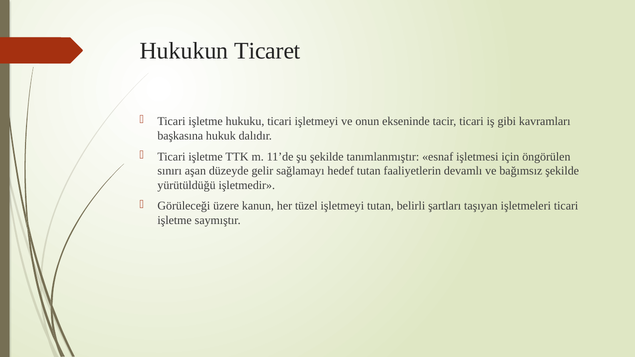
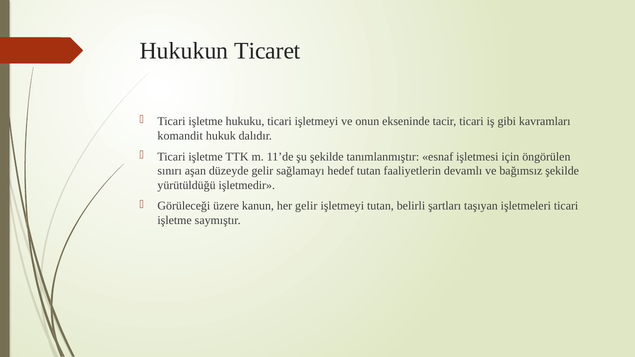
başkasına: başkasına -> komandit (180, 136)
her tüzel: tüzel -> gelir (306, 206)
